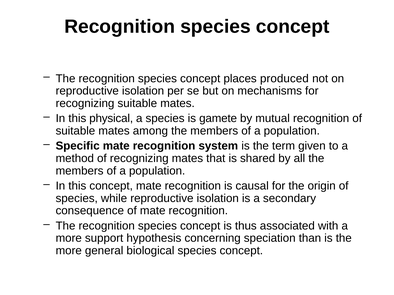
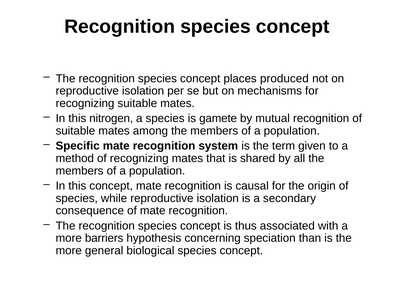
physical: physical -> nitrogen (111, 119)
support: support -> barriers (104, 239)
